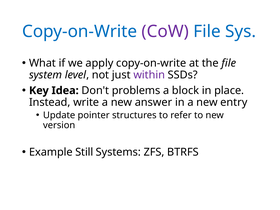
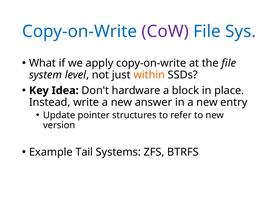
within colour: purple -> orange (149, 75)
problems: problems -> hardware (136, 91)
Still: Still -> Tail (84, 152)
